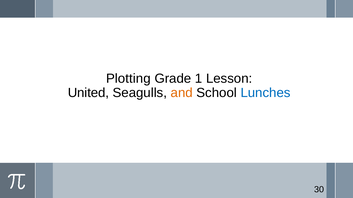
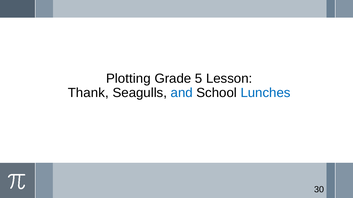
1: 1 -> 5 (199, 79)
United: United -> Thank (88, 93)
and colour: orange -> blue (182, 93)
